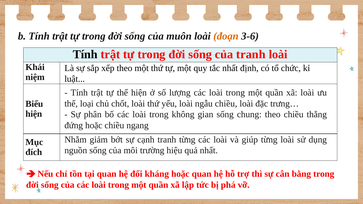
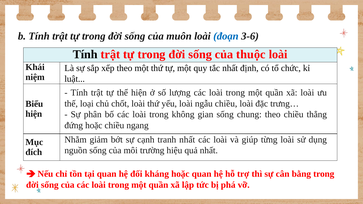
đoạn colour: orange -> blue (226, 36)
của tranh: tranh -> thuộc (251, 54)
tranh từng: từng -> nhất (187, 140)
